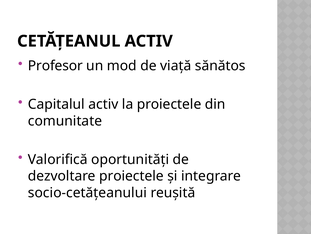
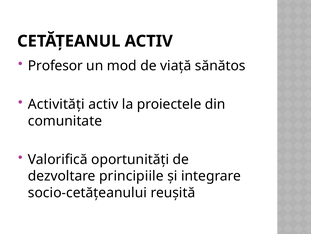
Capitalul: Capitalul -> Activităţi (56, 104)
dezvoltare proiectele: proiectele -> principiile (131, 176)
